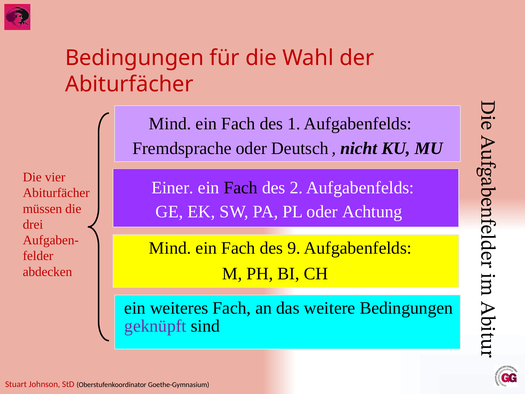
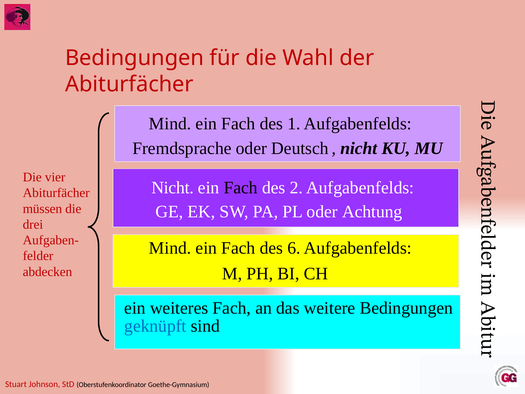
Einer: Einer -> Nicht (173, 188)
9: 9 -> 6 (294, 248)
geknüpft colour: purple -> blue (155, 326)
